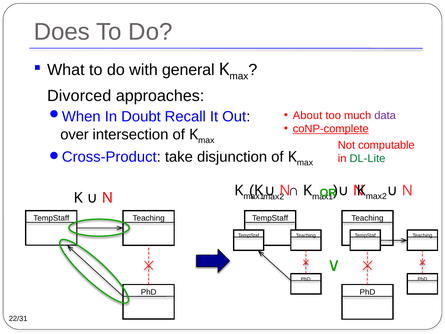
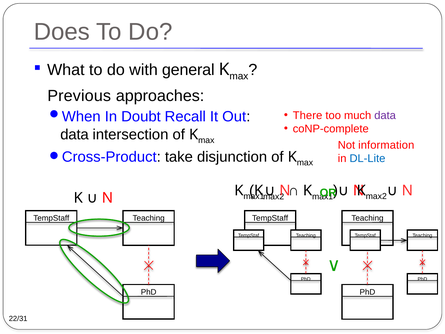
Divorced: Divorced -> Previous (79, 96)
About: About -> There (308, 115)
coNP-complete underline: present -> none (331, 129)
over: over -> data (75, 134)
computable: computable -> information (386, 145)
DL-Lite colour: green -> blue (367, 158)
